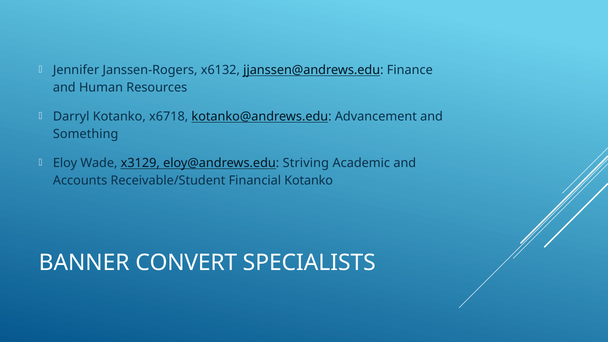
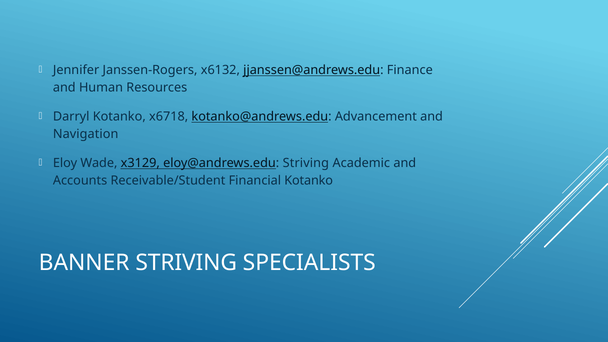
Something: Something -> Navigation (86, 134)
BANNER CONVERT: CONVERT -> STRIVING (186, 263)
